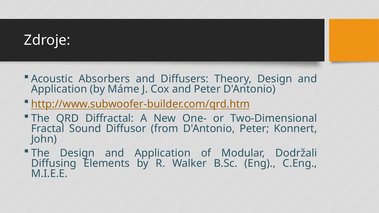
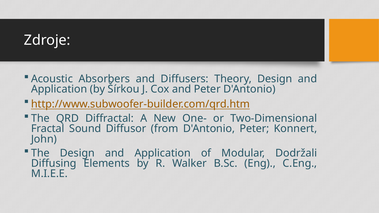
Máme: Máme -> Šírkou (124, 89)
